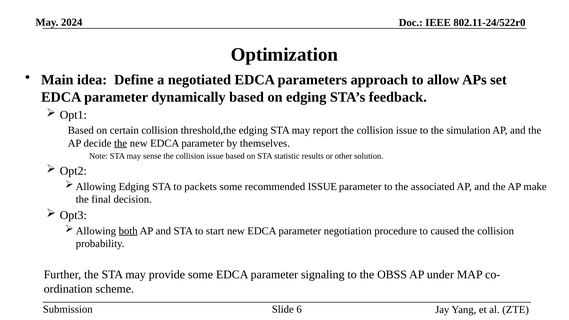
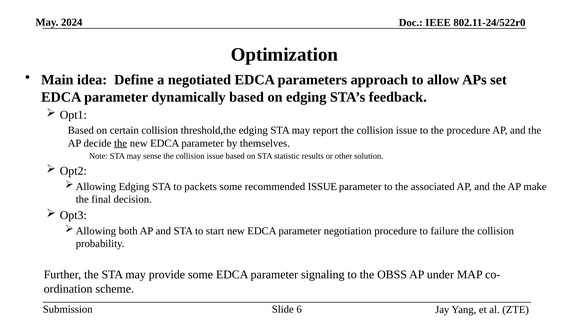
the simulation: simulation -> procedure (468, 130)
both underline: present -> none (128, 231)
caused: caused -> failure (445, 231)
